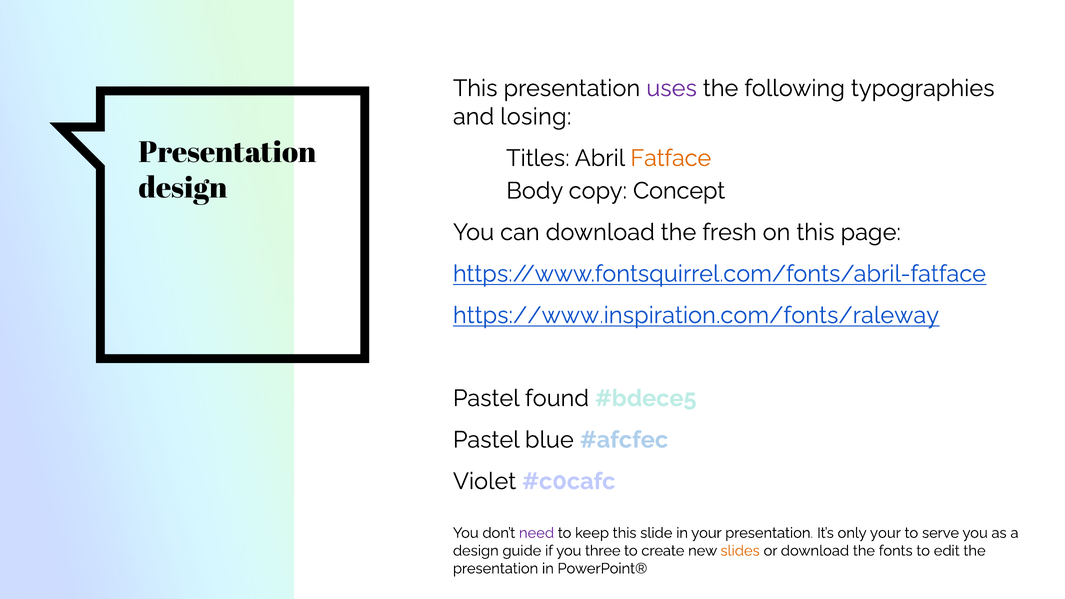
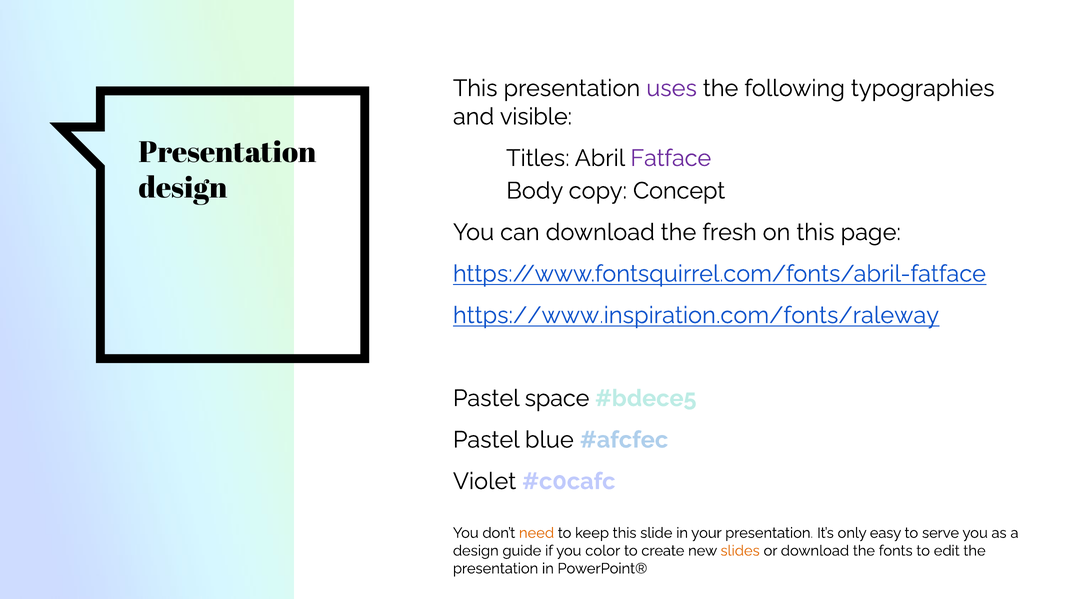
losing: losing -> visible (536, 117)
Fatface colour: orange -> purple (671, 158)
found: found -> space (557, 398)
need colour: purple -> orange (537, 533)
only your: your -> easy (886, 533)
three: three -> color (603, 551)
